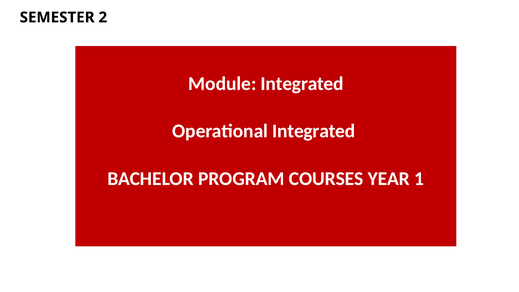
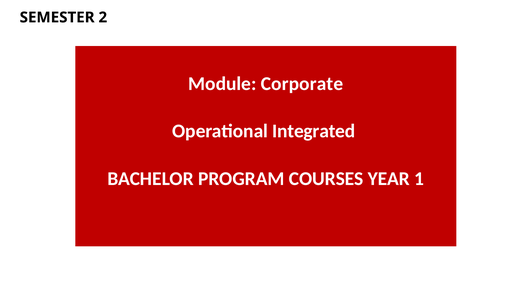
Module Integrated: Integrated -> Corporate (302, 84)
